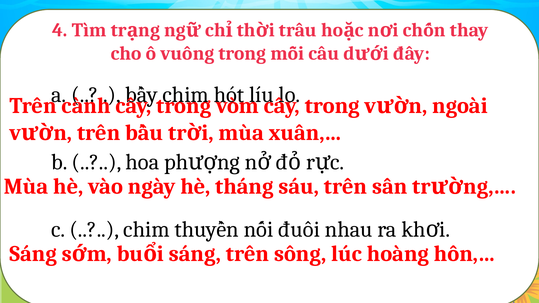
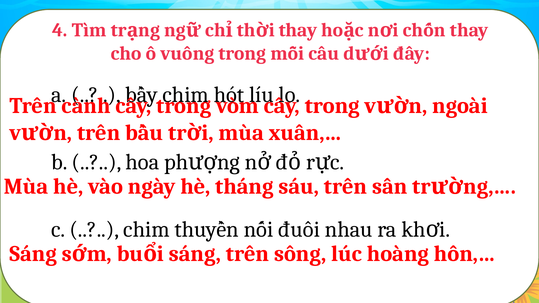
trâu: trâu -> thay (298, 30)
